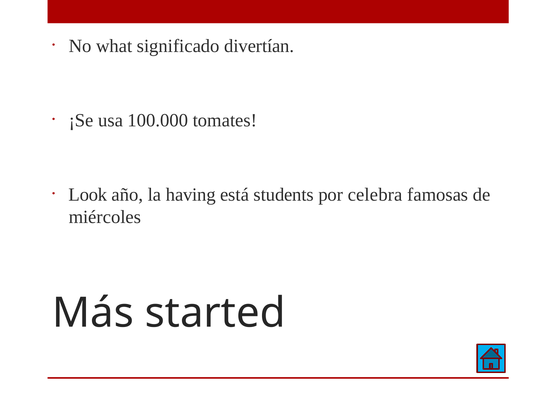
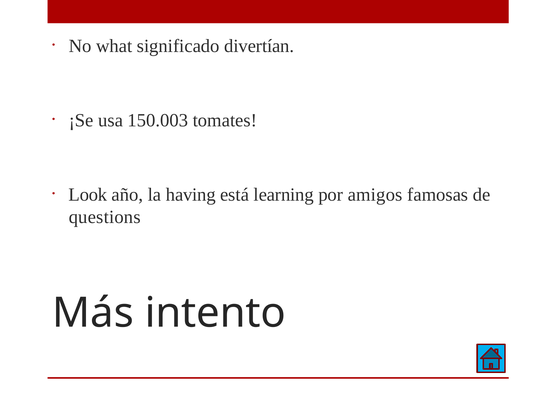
100.000: 100.000 -> 150.003 (158, 120)
students: students -> learning (284, 195)
celebra: celebra -> amigos (375, 195)
miércoles: miércoles -> questions (105, 217)
started: started -> intento (215, 313)
